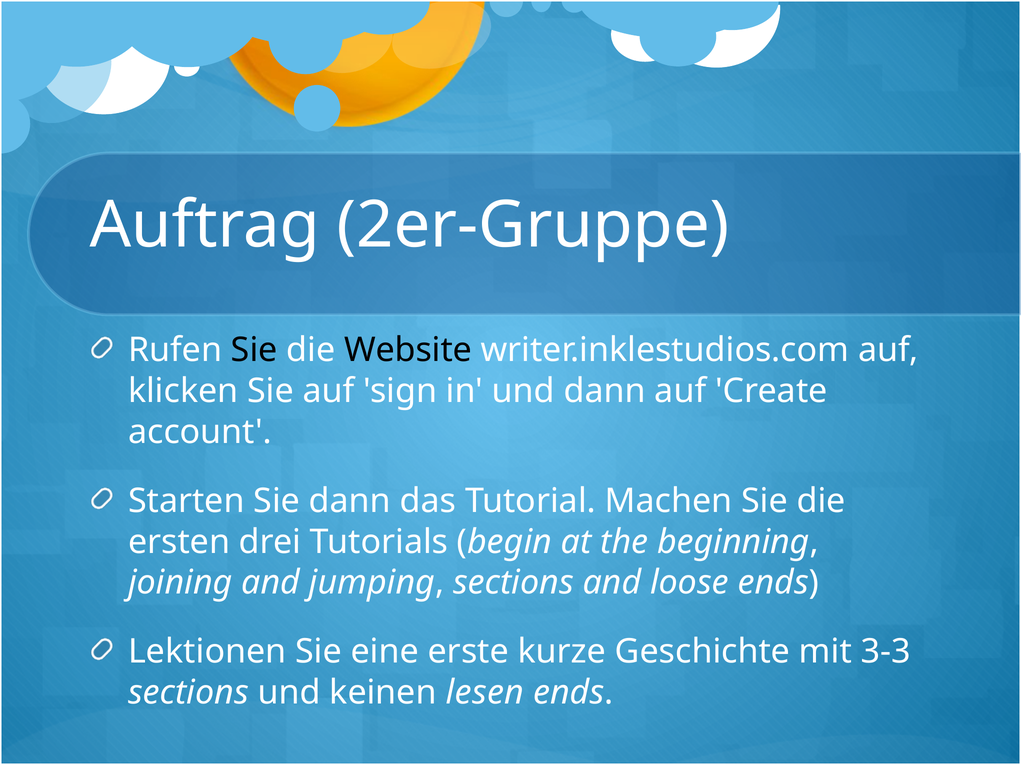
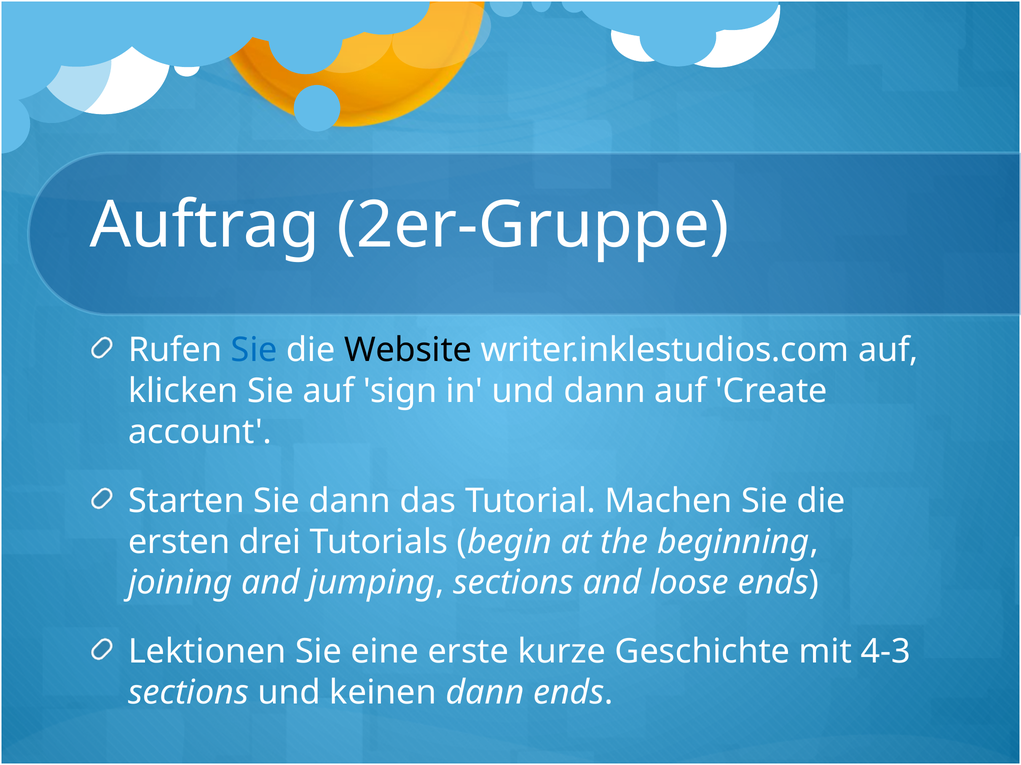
Sie colour: black -> blue (254, 351)
3-3: 3-3 -> 4-3 (886, 652)
keinen lesen: lesen -> dann (485, 693)
